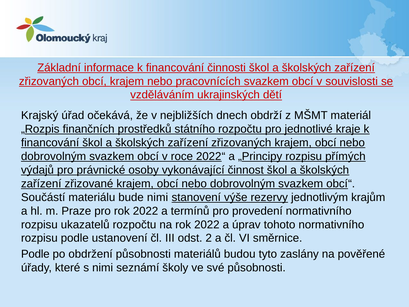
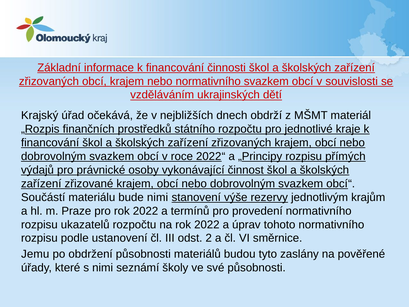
nebo pracovnících: pracovnících -> normativního (208, 81)
Podle: Podle -> Jemu (35, 254)
